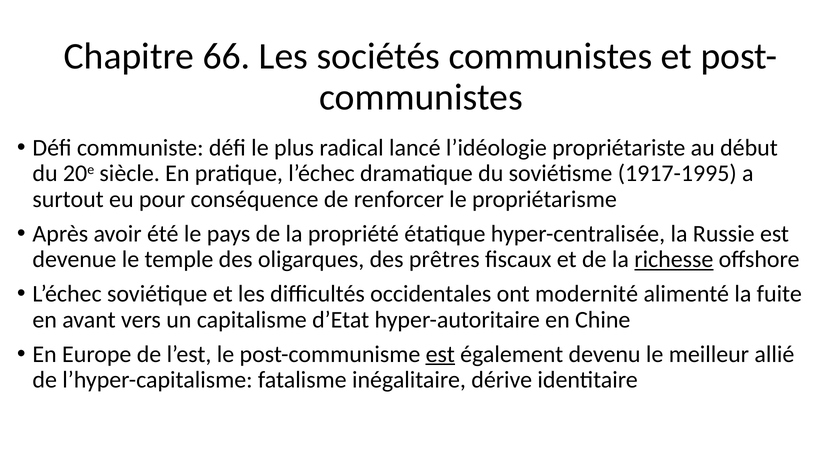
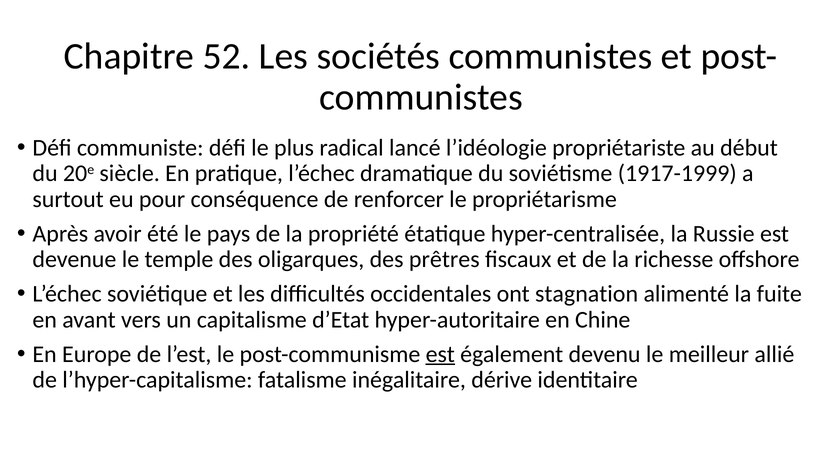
66: 66 -> 52 (226, 56)
1917-1995: 1917-1995 -> 1917-1999 (677, 174)
richesse underline: present -> none (674, 260)
modernité: modernité -> stagnation (587, 294)
